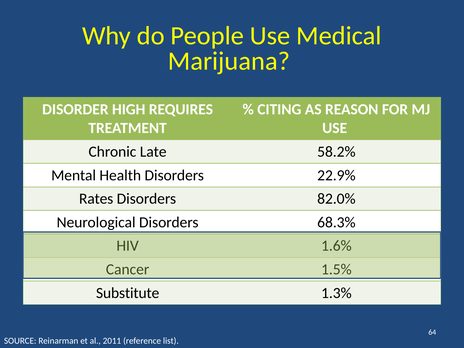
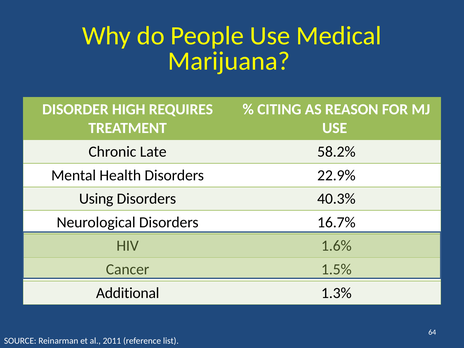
Rates: Rates -> Using (96, 199)
82.0%: 82.0% -> 40.3% (336, 199)
68.3%: 68.3% -> 16.7% (336, 222)
Substitute: Substitute -> Additional (128, 293)
